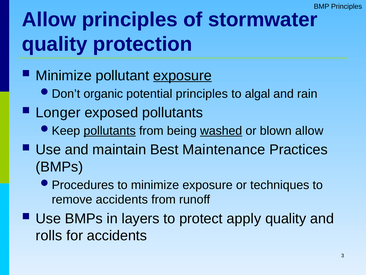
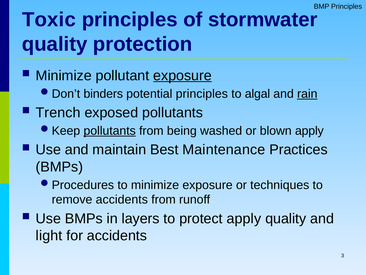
Allow: Allow -> Toxic (49, 20)
organic: organic -> binders (103, 94)
rain underline: none -> present (307, 94)
Longer: Longer -> Trench (58, 112)
washed underline: present -> none (221, 131)
blown allow: allow -> apply (309, 131)
rolls: rolls -> light (49, 235)
